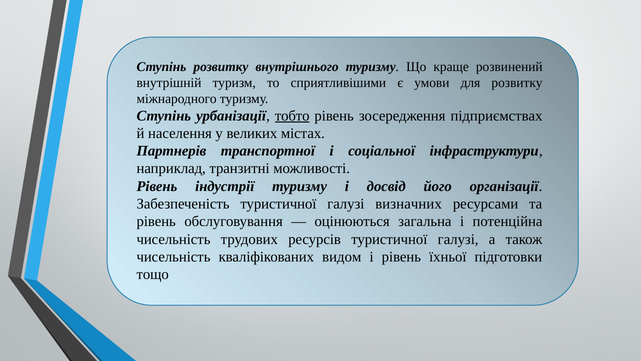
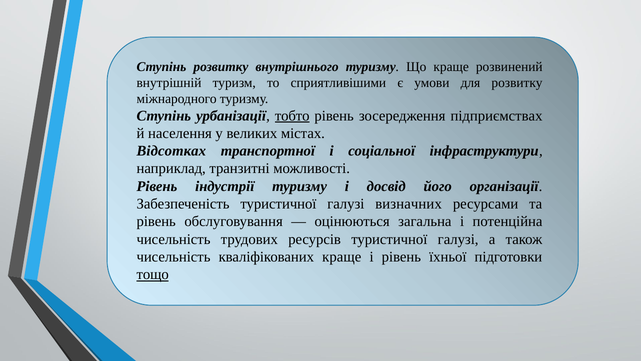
Партнерів: Партнерів -> Відсотках (171, 151)
кваліфікованих видом: видом -> краще (342, 257)
тощо underline: none -> present (153, 274)
